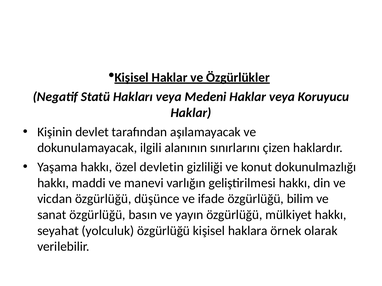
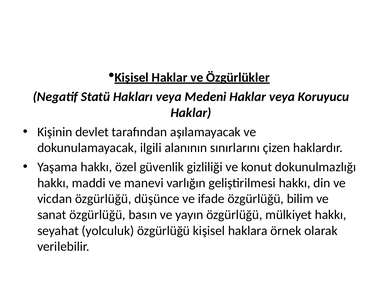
devletin: devletin -> güvenlik (162, 167)
